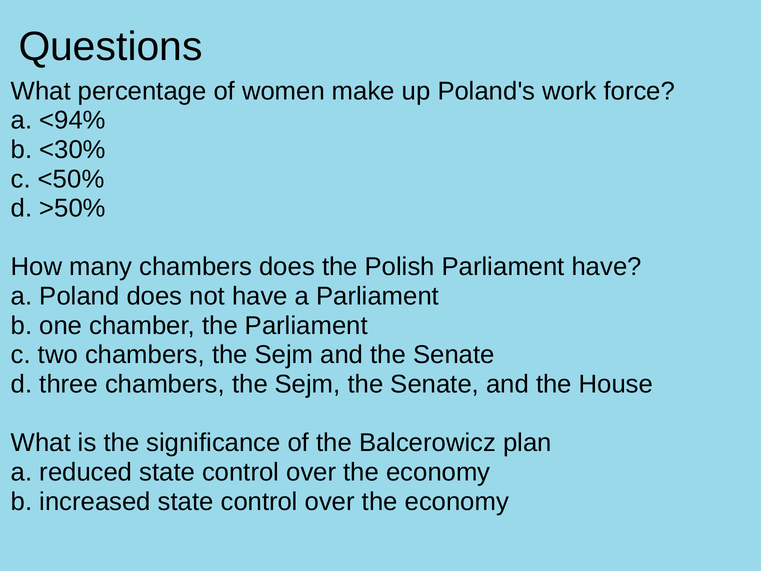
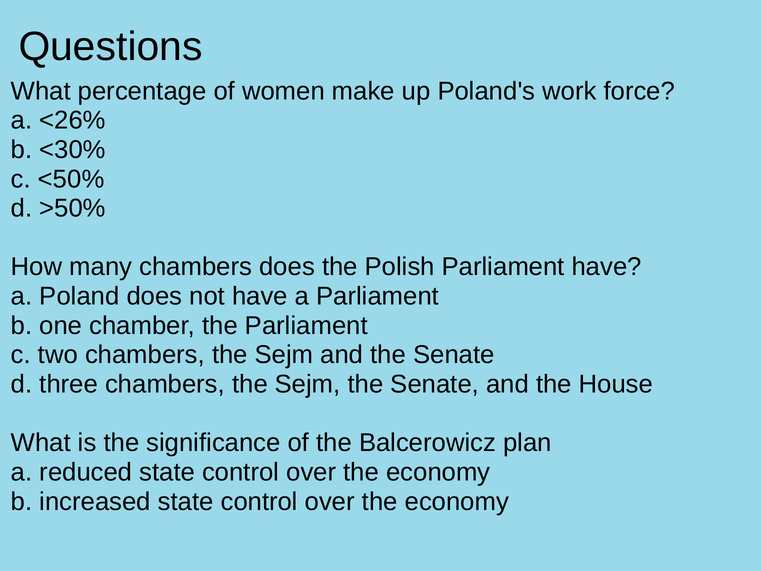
<94%: <94% -> <26% (73, 120)
